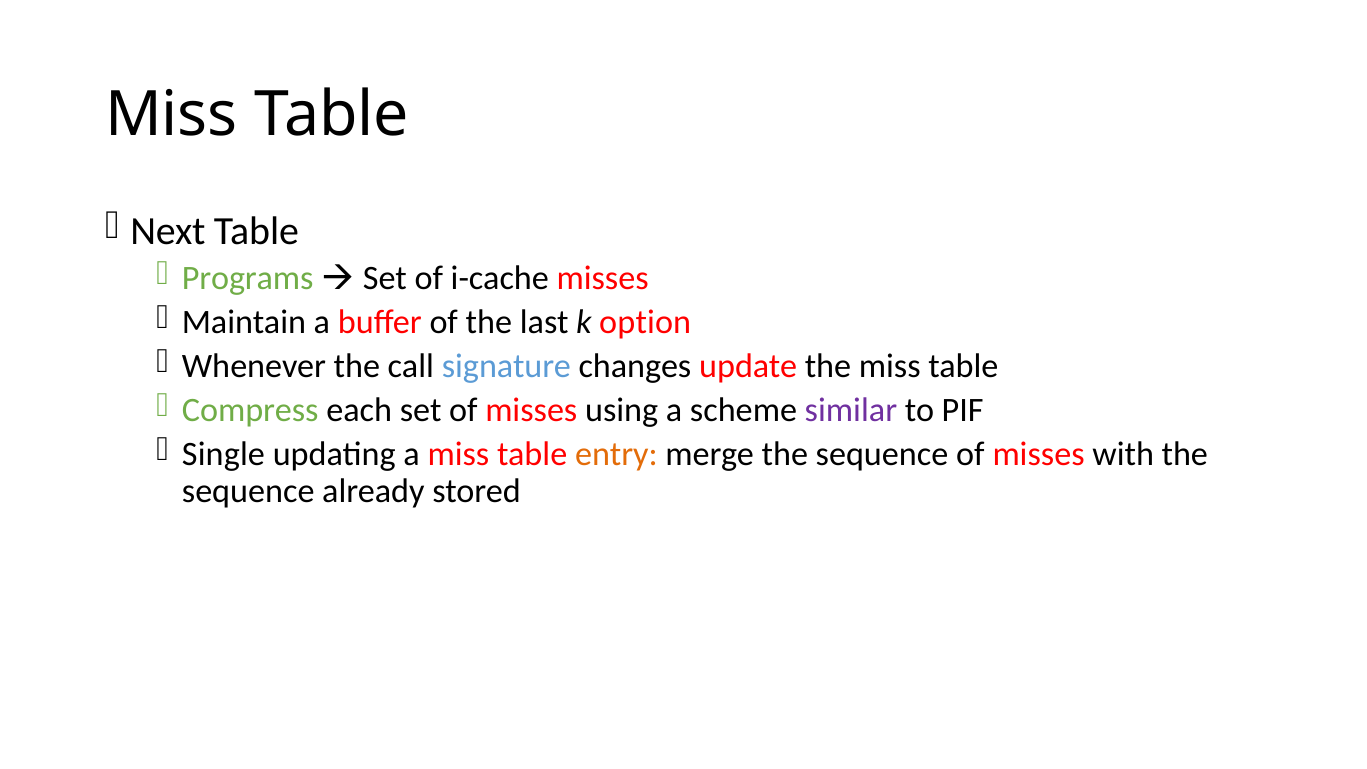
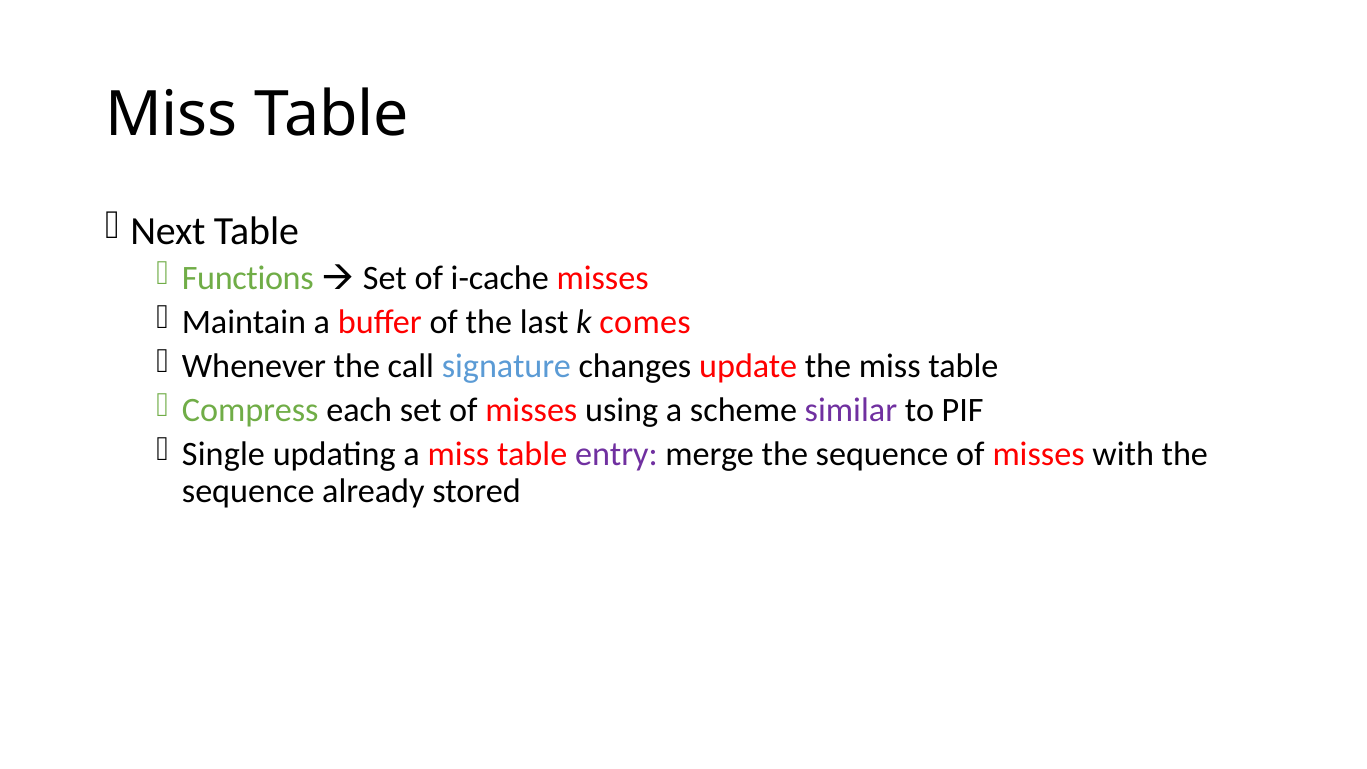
Programs: Programs -> Functions (248, 279)
option: option -> comes (645, 323)
entry colour: orange -> purple (616, 455)
